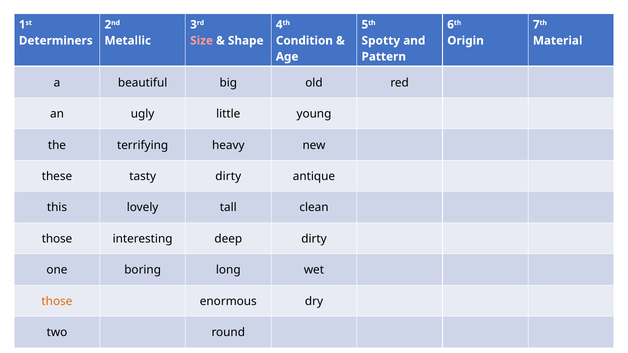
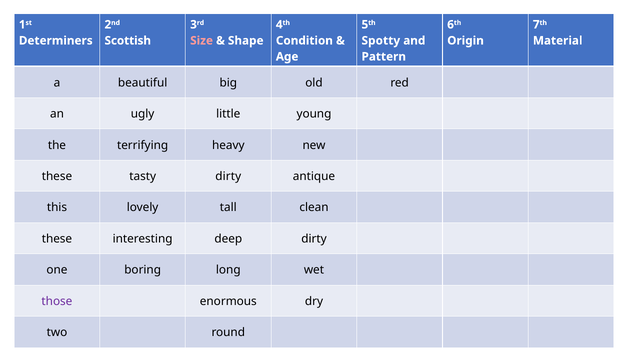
Metallic: Metallic -> Scottish (128, 41)
those: those -> these (57, 239)
those colour: orange -> purple (57, 302)
